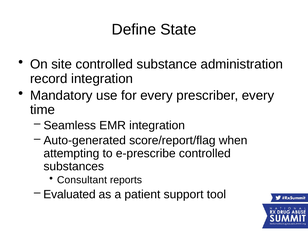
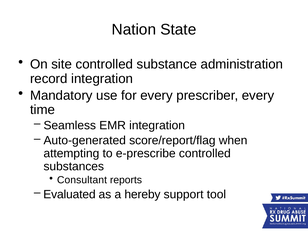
Define: Define -> Nation (134, 30)
patient: patient -> hereby (142, 194)
